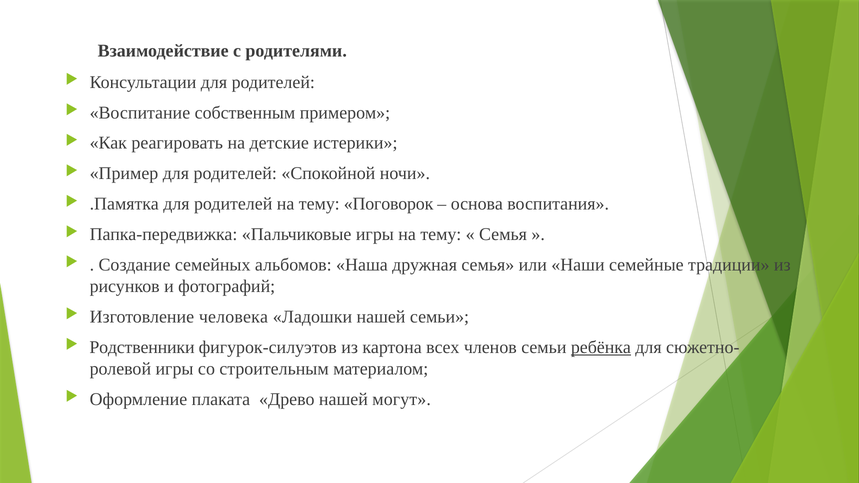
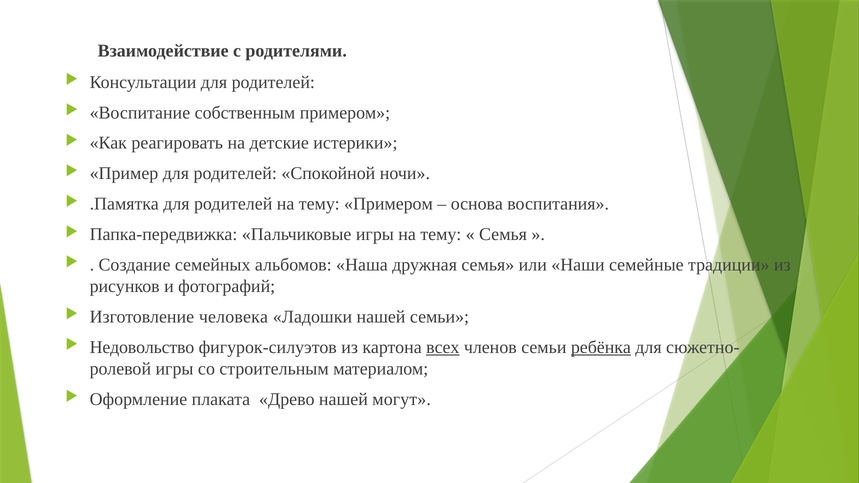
тему Поговорок: Поговорок -> Примером (388, 204)
Родственники: Родственники -> Недовольство (142, 347)
всех underline: none -> present (443, 347)
